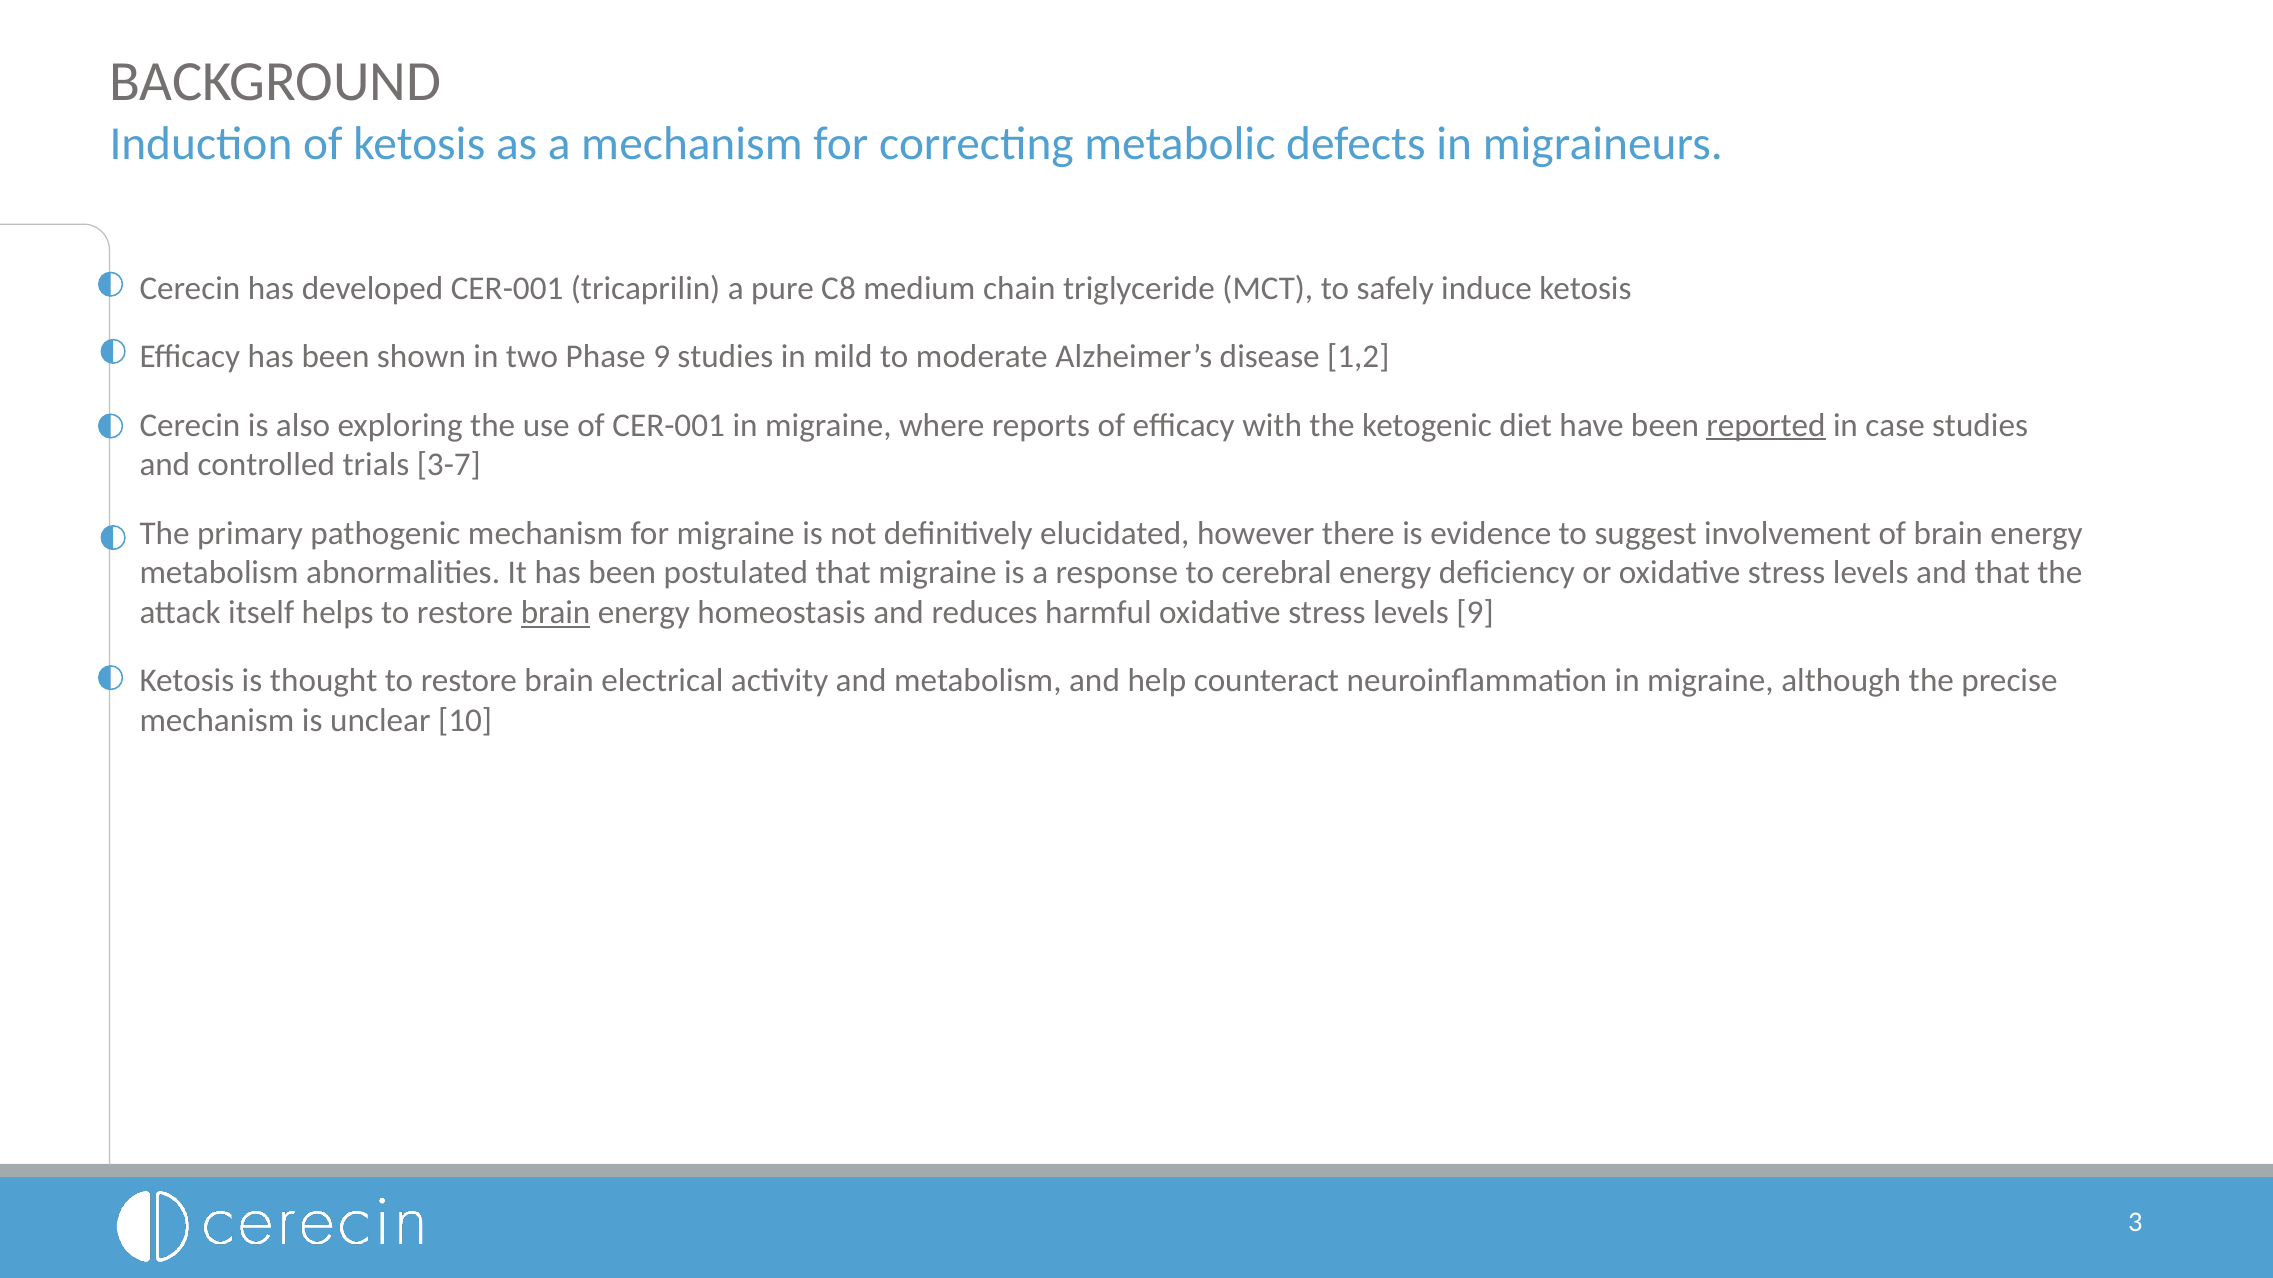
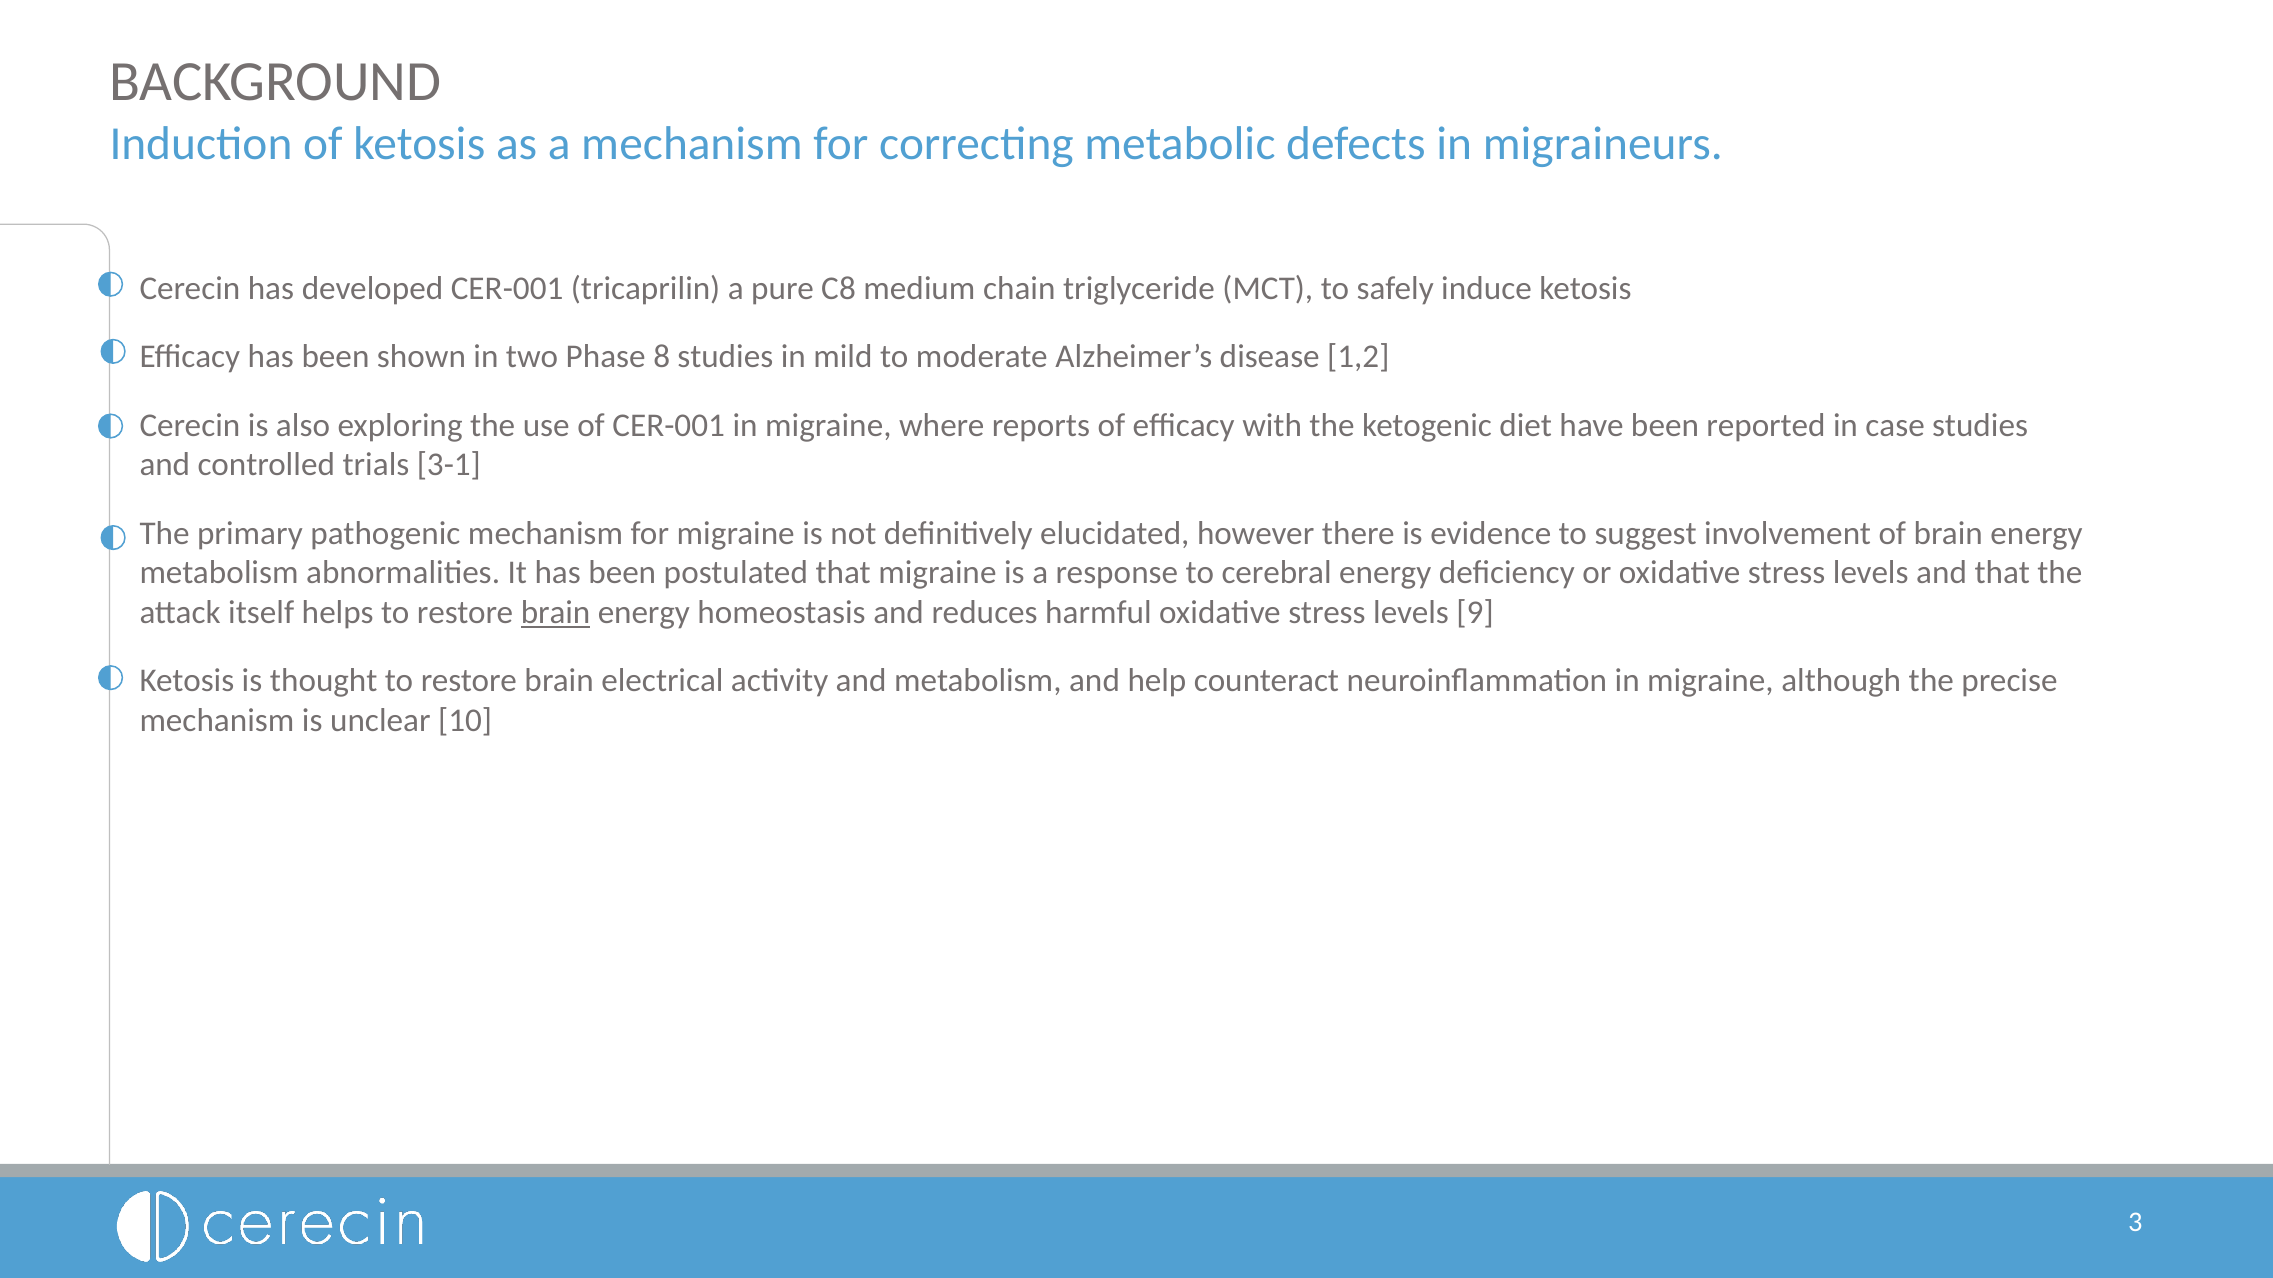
Phase 9: 9 -> 8 (662, 357)
reported underline: present -> none (1766, 425)
3-7: 3-7 -> 3-1 (449, 465)
